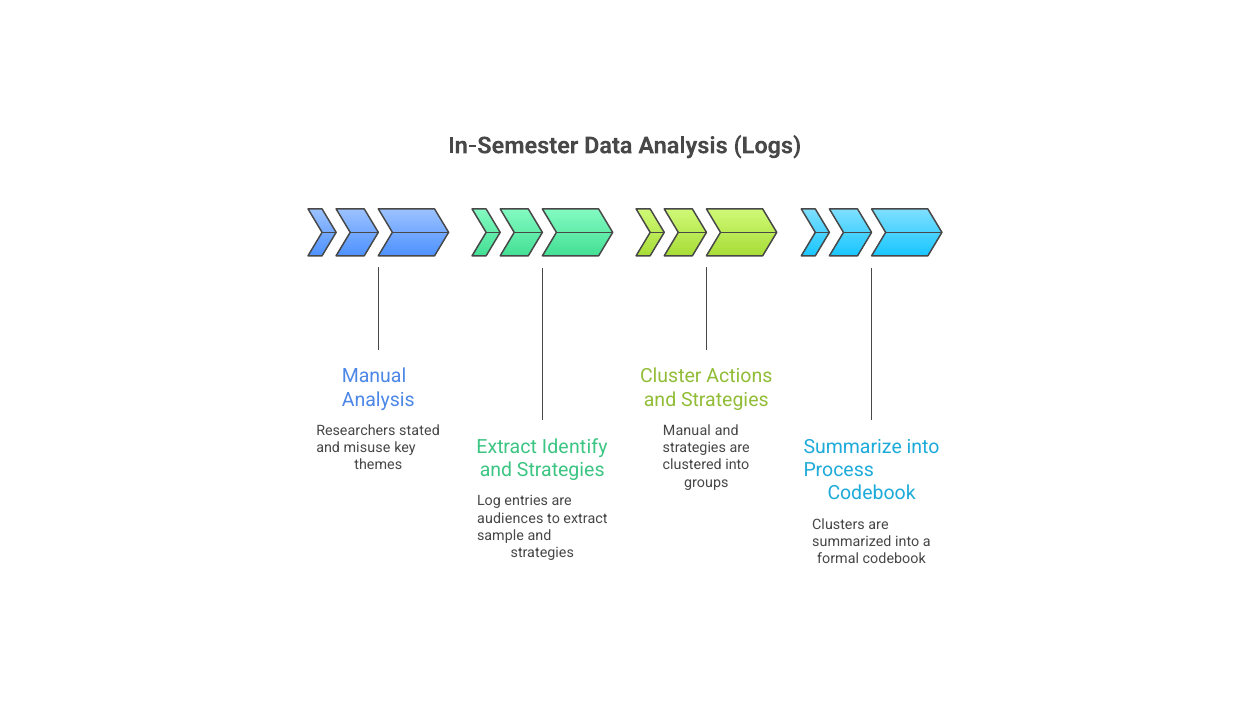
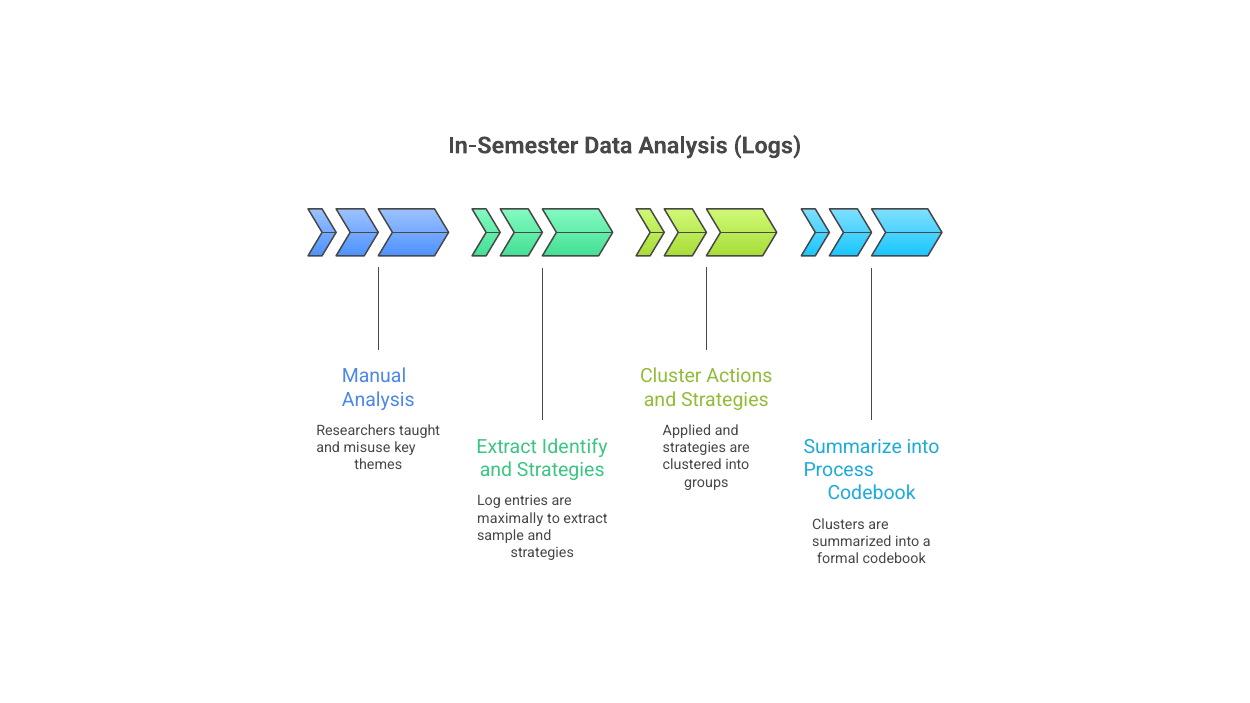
stated: stated -> taught (420, 431)
Manual: Manual -> Applied (687, 431)
audiences: audiences -> maximally (510, 518)
